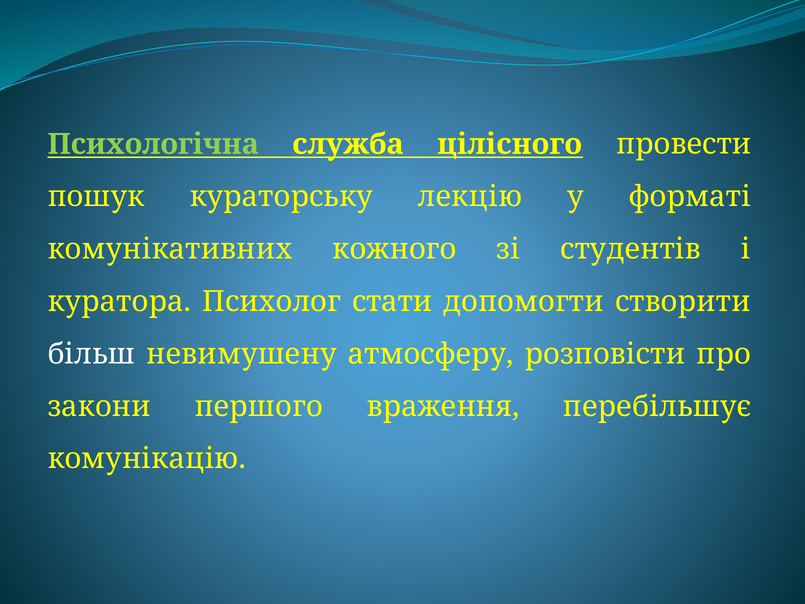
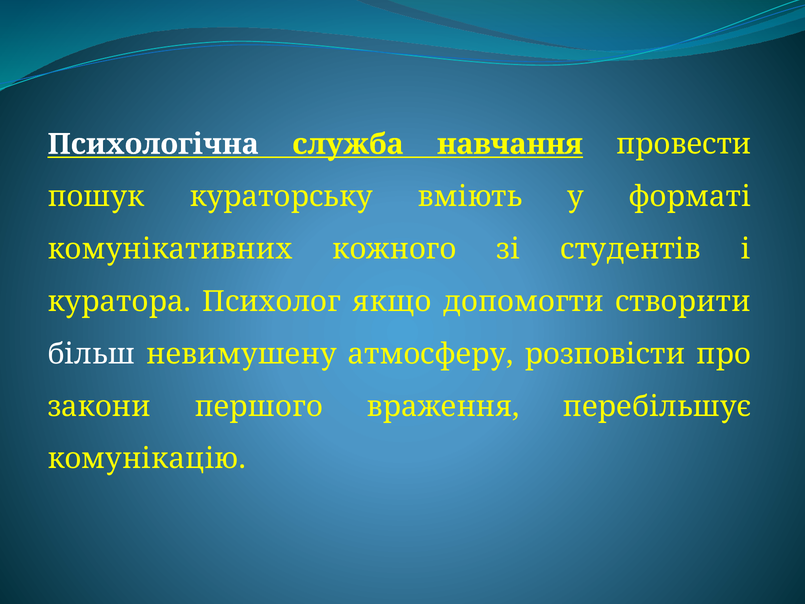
Психологічна colour: light green -> white (153, 144)
цілісного: цілісного -> навчання (510, 144)
лекцію: лекцію -> вміють (470, 197)
стати: стати -> якщо (392, 301)
